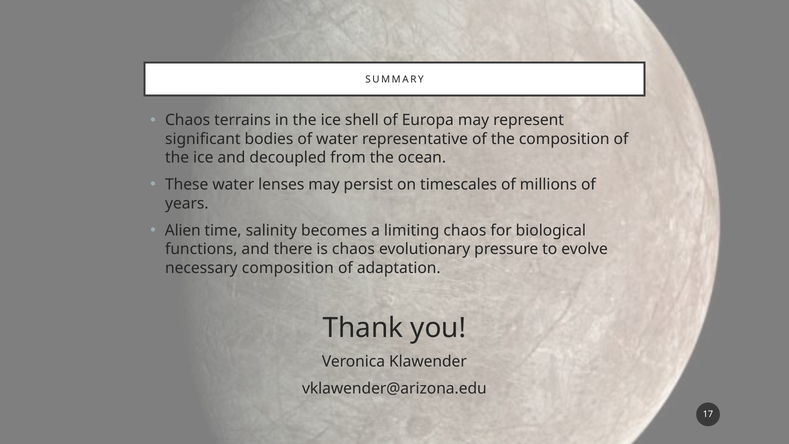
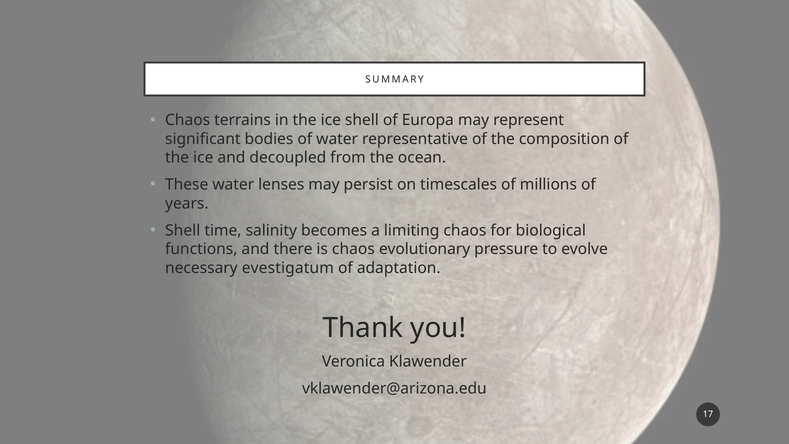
Alien: Alien -> Shell (183, 230)
necessary composition: composition -> evestigatum (288, 268)
